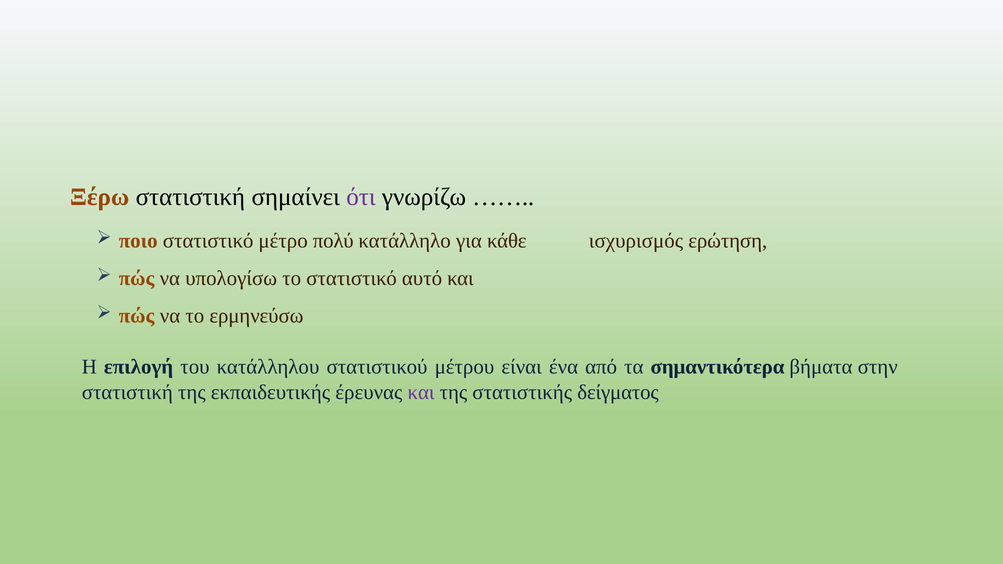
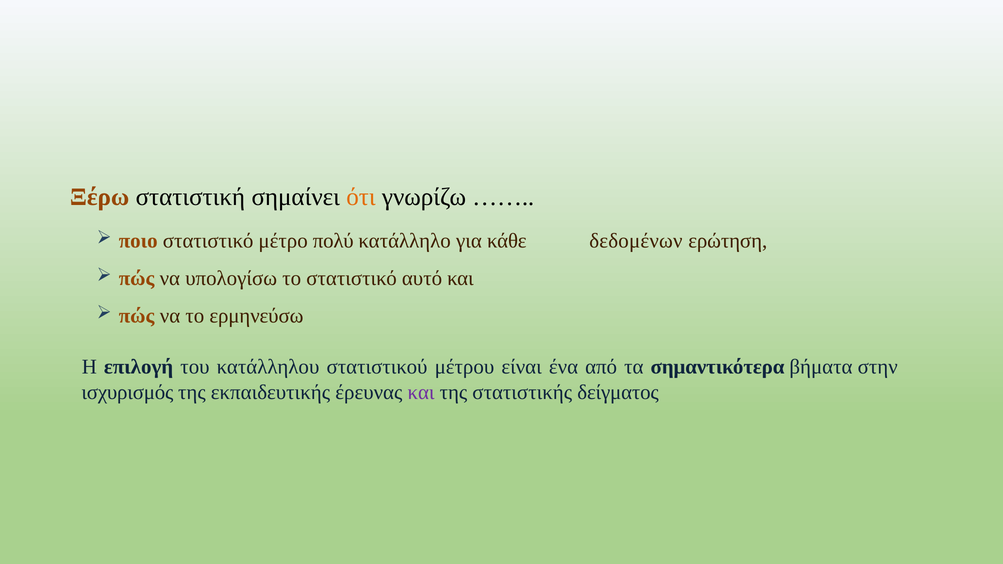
ότι colour: purple -> orange (361, 197)
ισχυρισμός: ισχυρισμός -> δεδομένων (636, 241)
στατιστική: στατιστική -> ισχυρισμός (127, 392)
